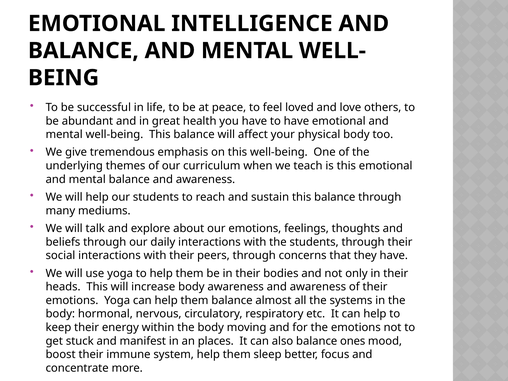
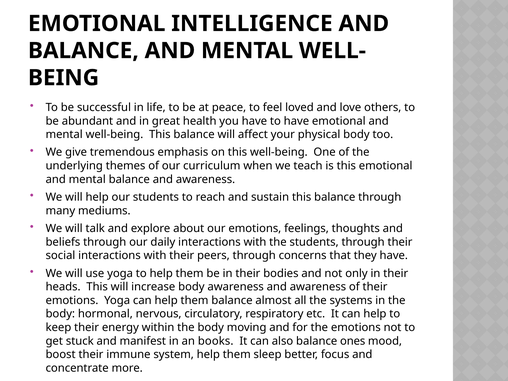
places: places -> books (216, 341)
